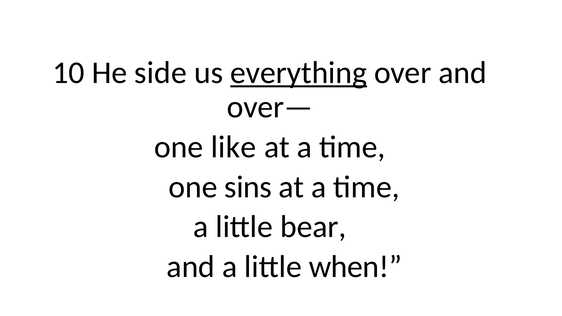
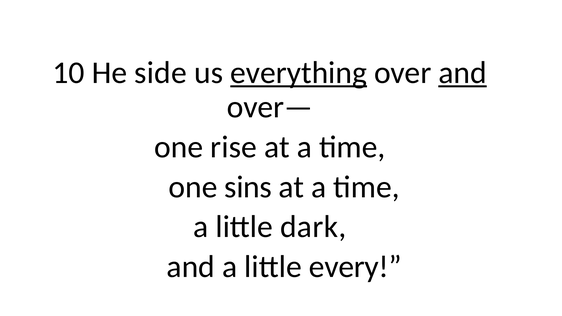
and underline: none -> present (463, 73)
like: like -> rise (234, 147)
bear: bear -> dark (313, 227)
when: when -> every (355, 267)
